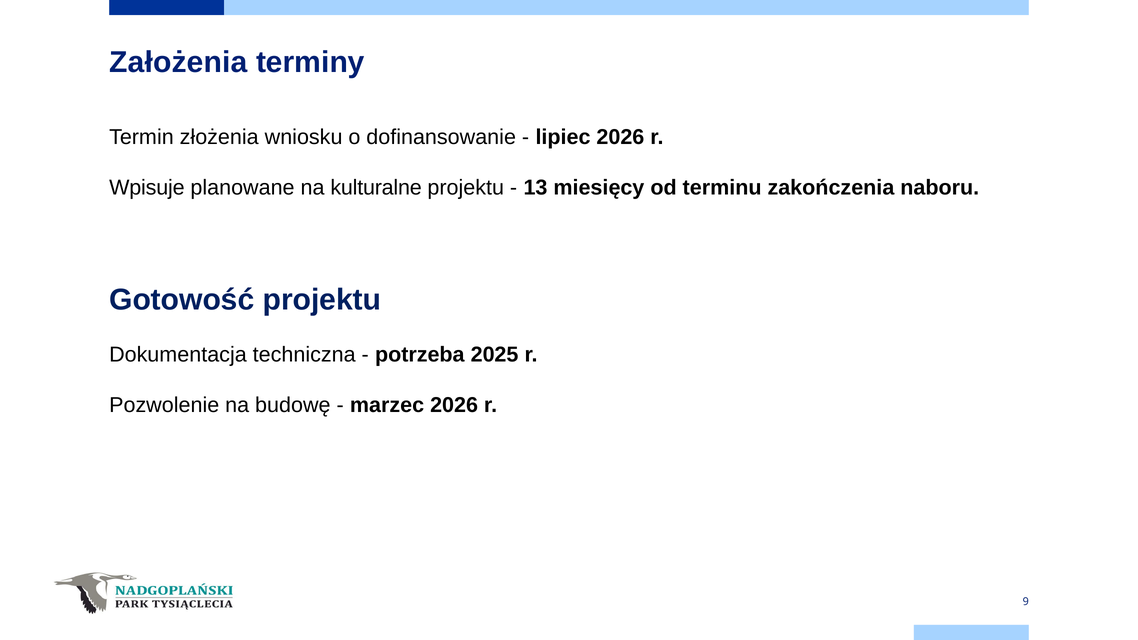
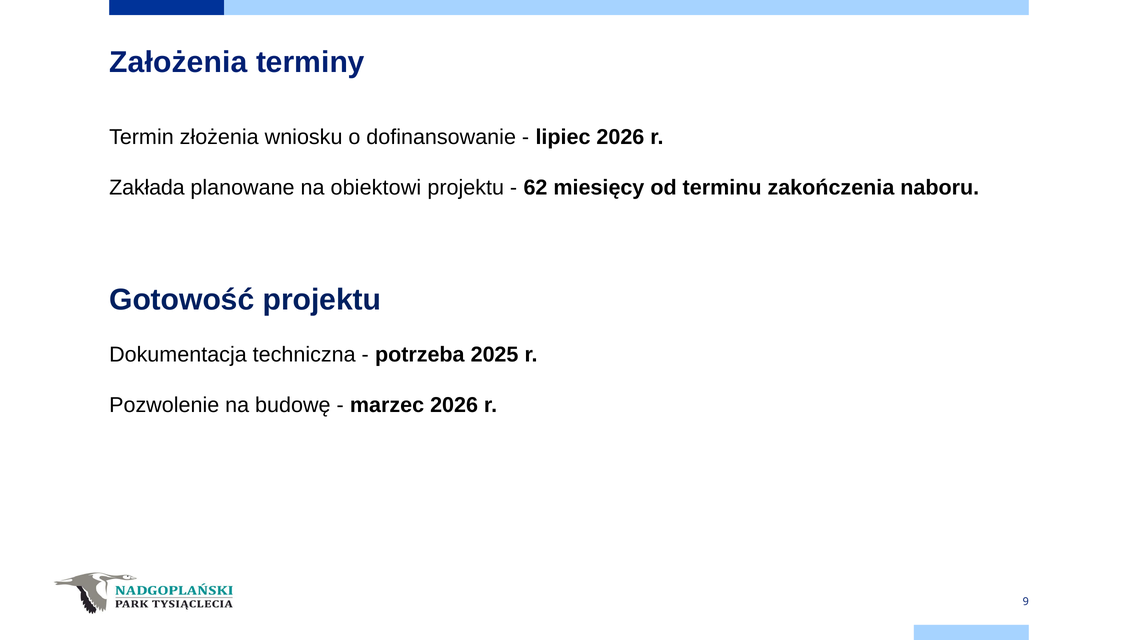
Wpisuje: Wpisuje -> Zakłada (147, 188)
kulturalne: kulturalne -> obiektowi (376, 188)
13: 13 -> 62 (535, 188)
